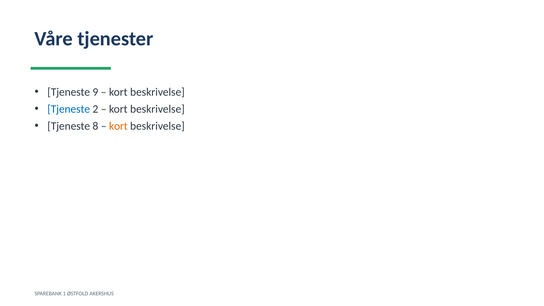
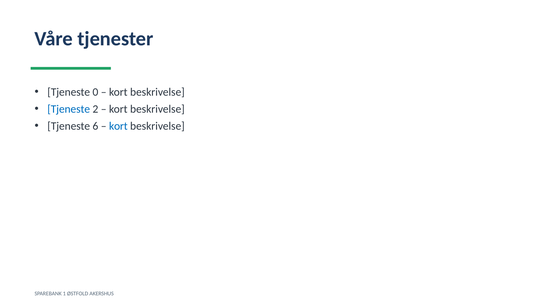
9: 9 -> 0 (95, 92)
8: 8 -> 6 (95, 126)
kort colour: orange -> blue (118, 126)
